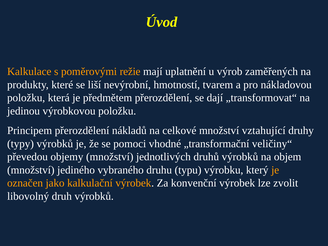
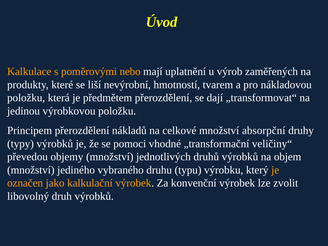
režie: režie -> nebo (130, 72)
vztahující: vztahující -> absorpční (264, 131)
